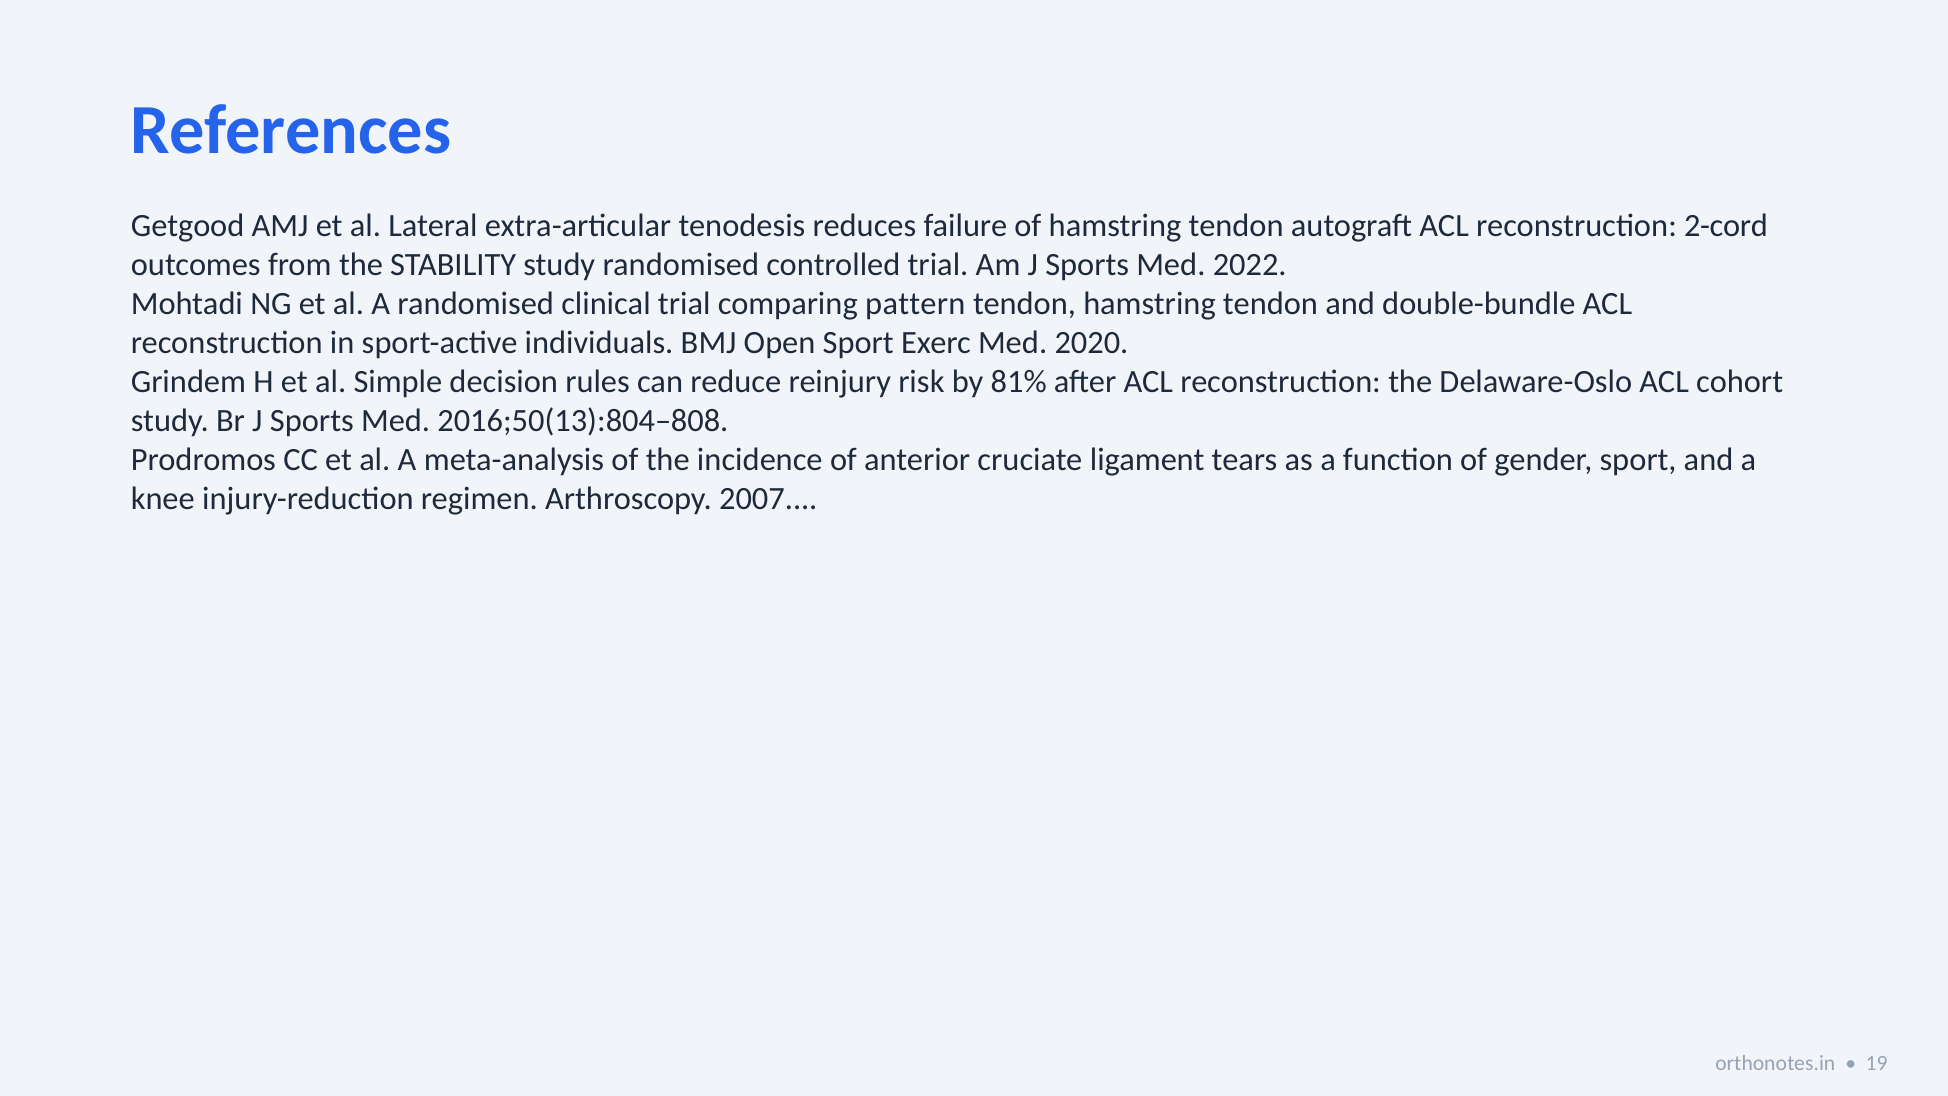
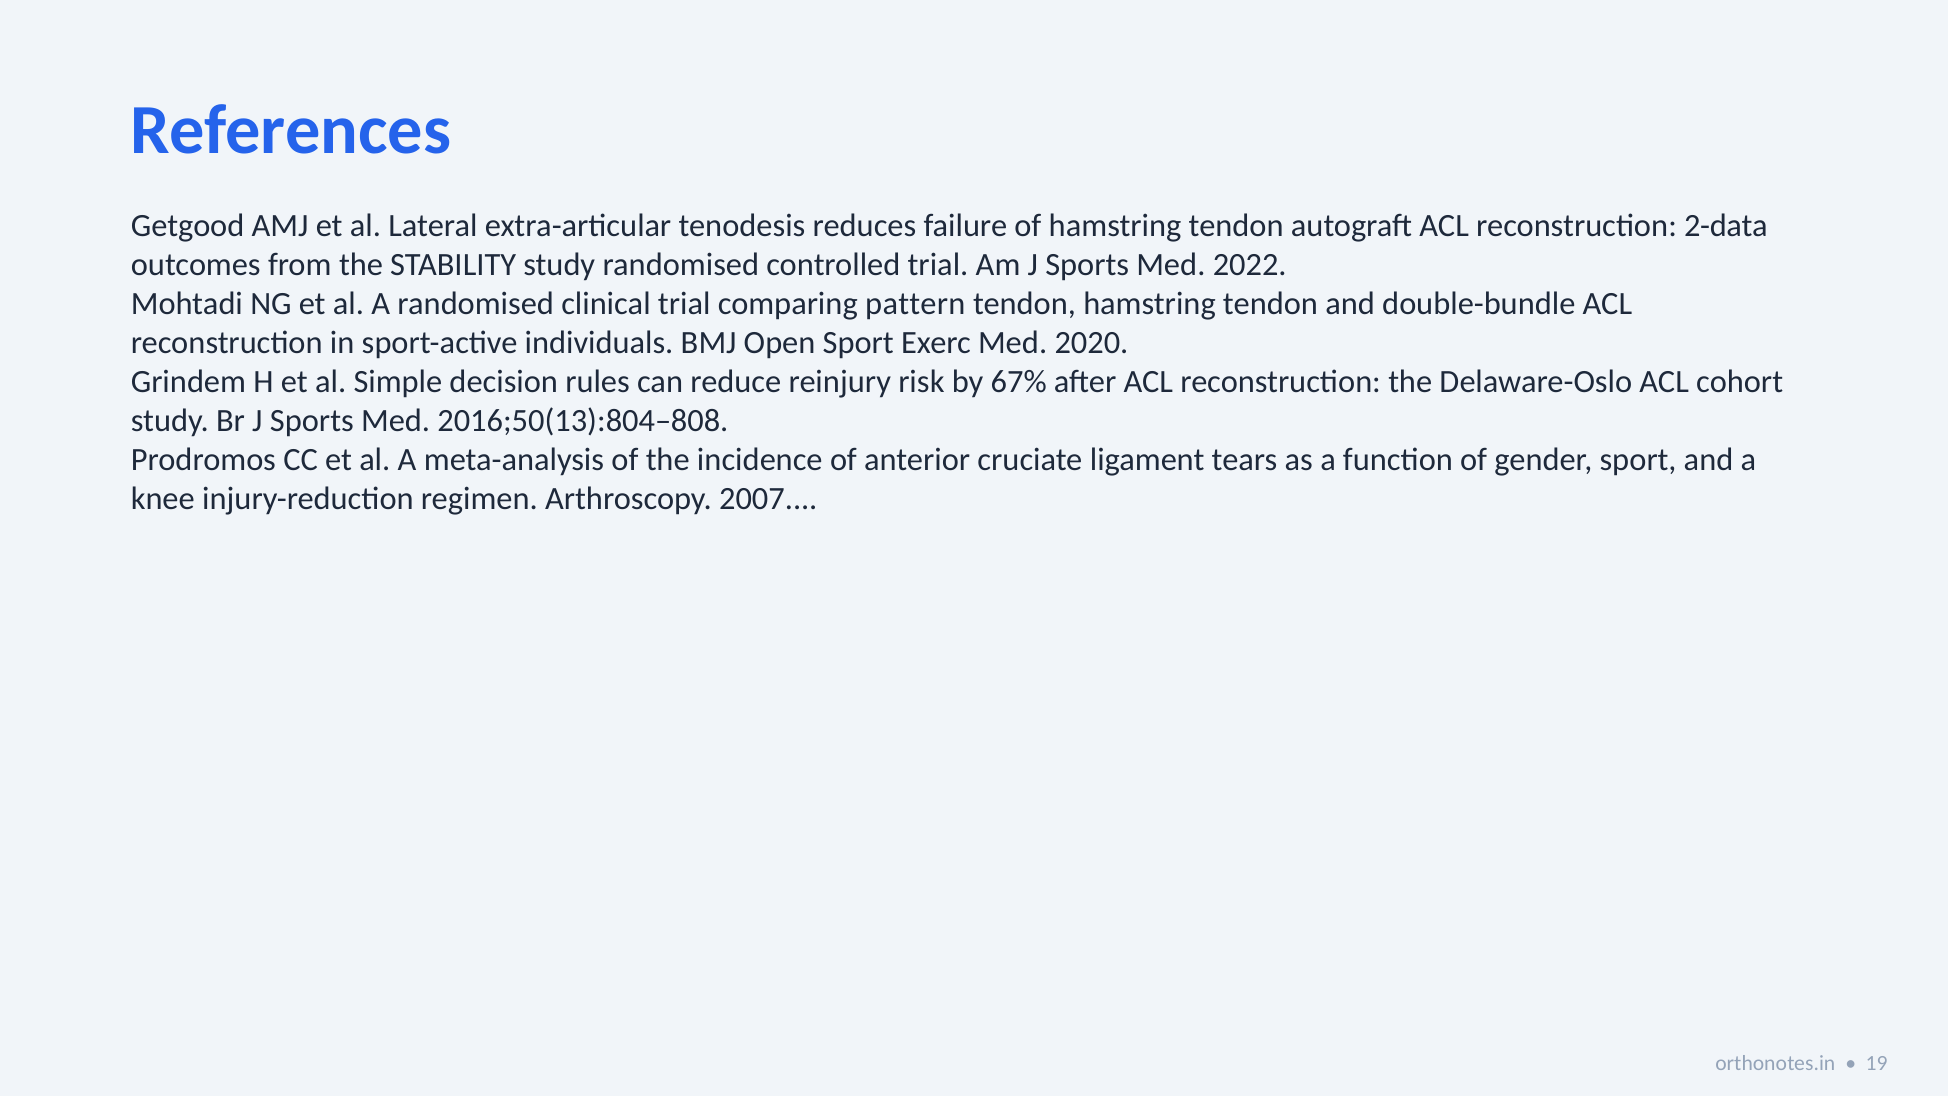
2-cord: 2-cord -> 2-data (1726, 226)
81%: 81% -> 67% (1019, 382)
